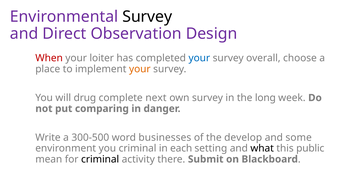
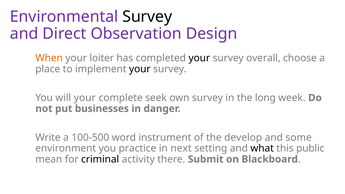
When colour: red -> orange (49, 58)
your colour: blue -> black (199, 58)
your colour: orange -> black (140, 69)
will drug: drug -> your (85, 98)
next: next -> seek (156, 98)
comparing: comparing -> businesses (102, 109)
300-500: 300-500 -> 100-500 (90, 138)
businesses: businesses -> instrument (165, 138)
you criminal: criminal -> practice (137, 148)
each: each -> next (181, 148)
